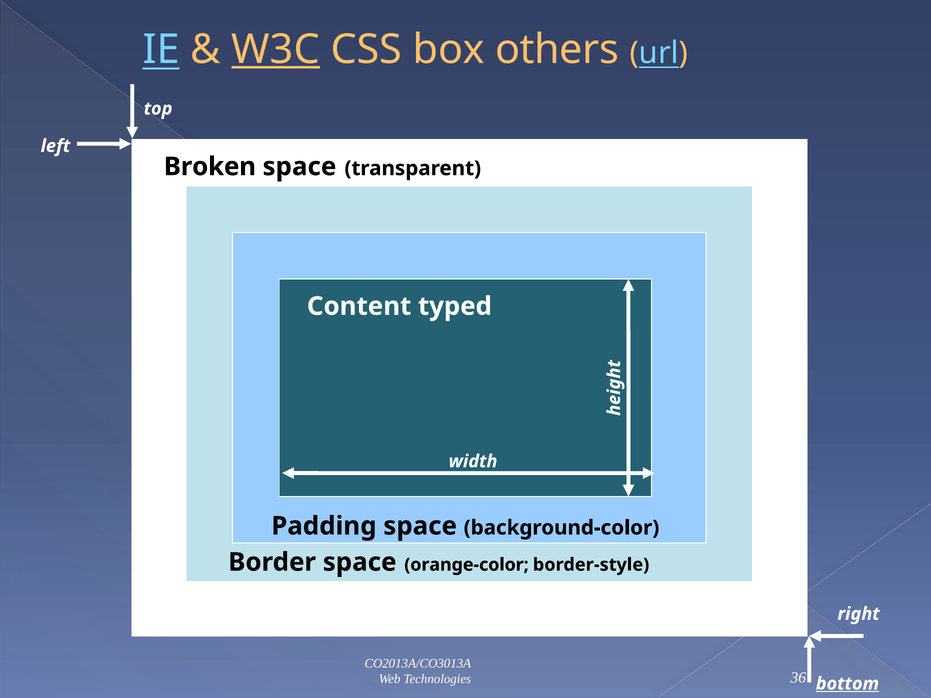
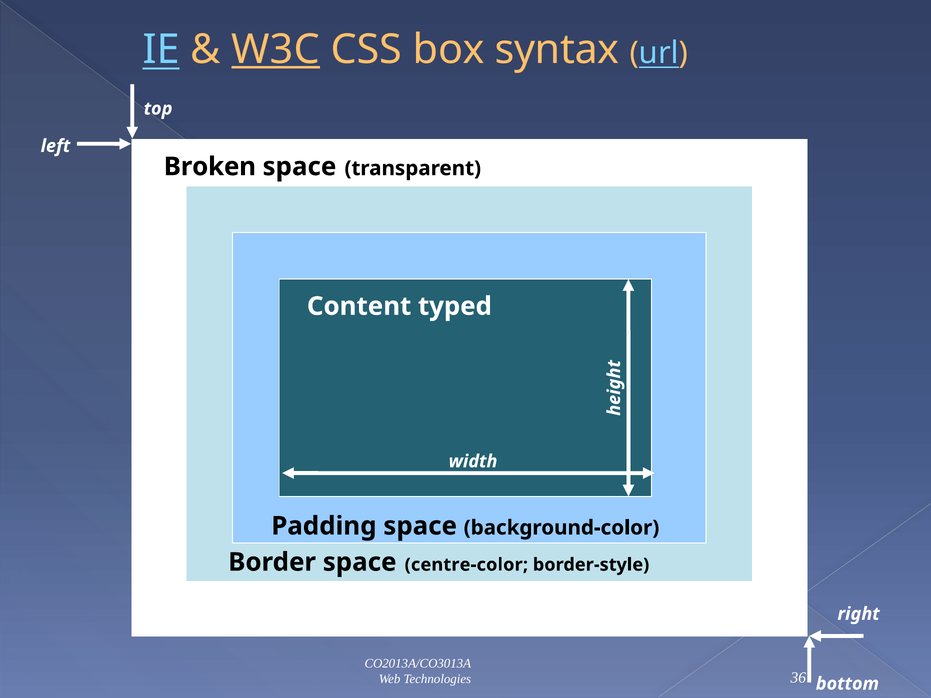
others: others -> syntax (557, 50)
orange-color: orange-color -> centre-color (466, 565)
bottom underline: present -> none (847, 684)
